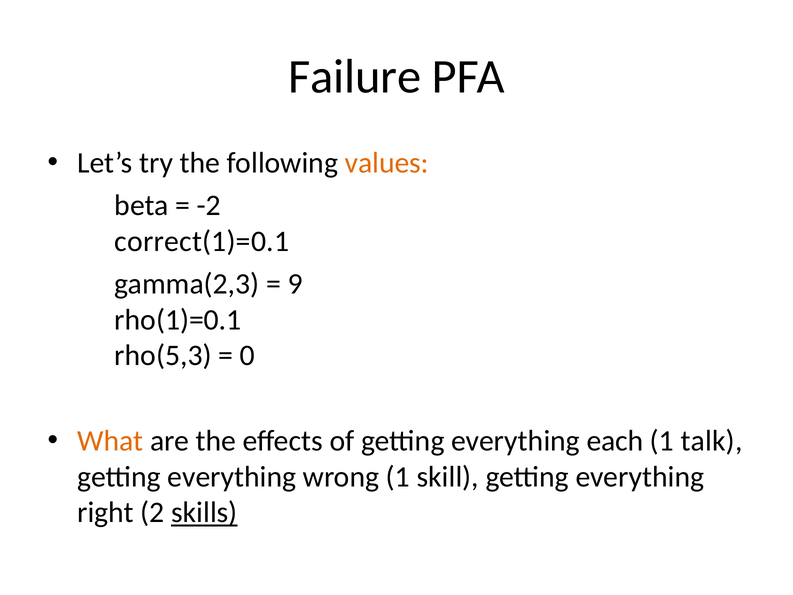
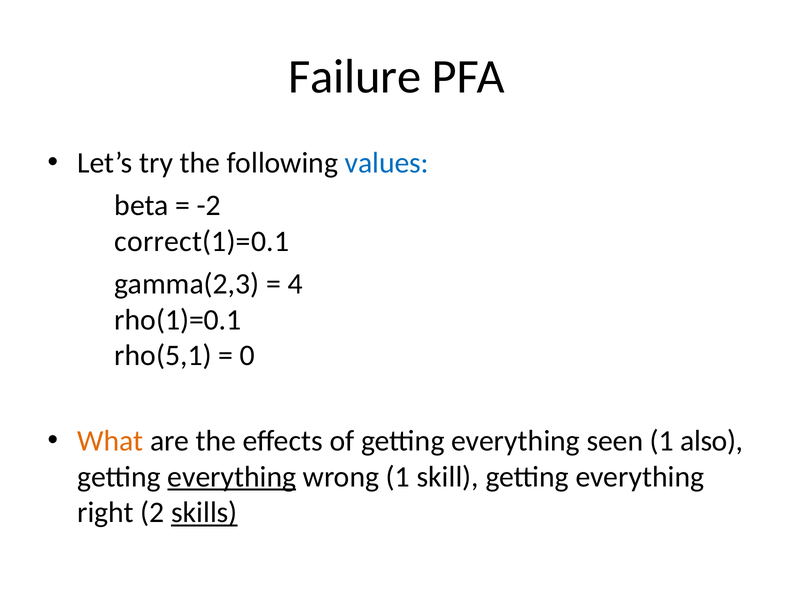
values colour: orange -> blue (387, 163)
9: 9 -> 4 (295, 284)
rho(5,3: rho(5,3 -> rho(5,1 (163, 355)
each: each -> seen (615, 441)
talk: talk -> also (712, 441)
everything underline: none -> present (232, 477)
